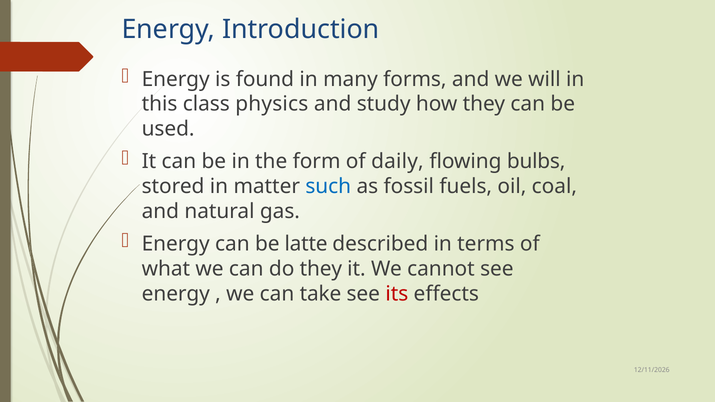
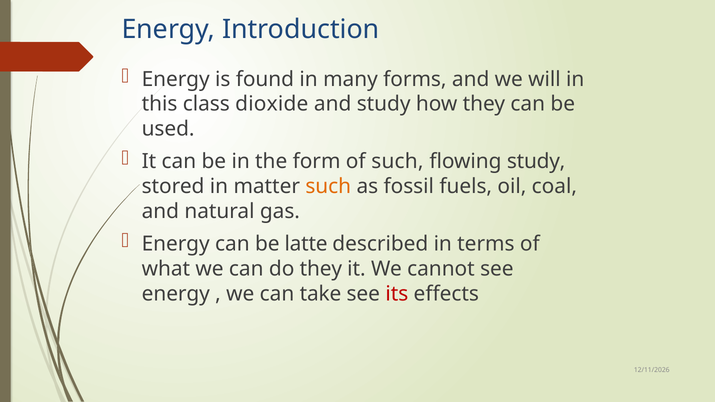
physics: physics -> dioxide (272, 104)
of daily: daily -> such (397, 162)
flowing bulbs: bulbs -> study (536, 162)
such colour: blue -> orange (328, 187)
